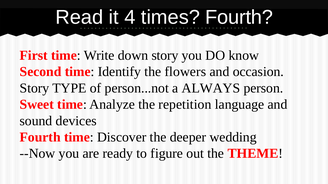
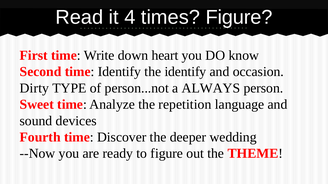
times Fourth: Fourth -> Figure (239, 17)
down story: story -> heart (165, 55)
the flowers: flowers -> identify (185, 72)
Story: Story -> Dirty (34, 88)
